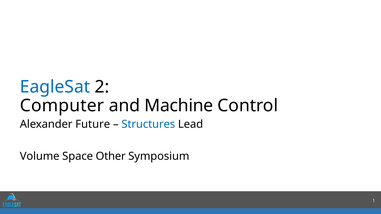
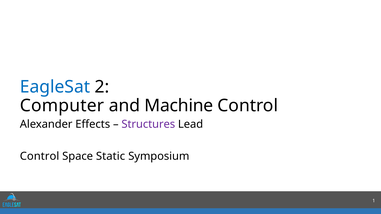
Future: Future -> Effects (93, 124)
Structures colour: blue -> purple (148, 124)
Volume: Volume -> Control (40, 156)
Other: Other -> Static (111, 156)
